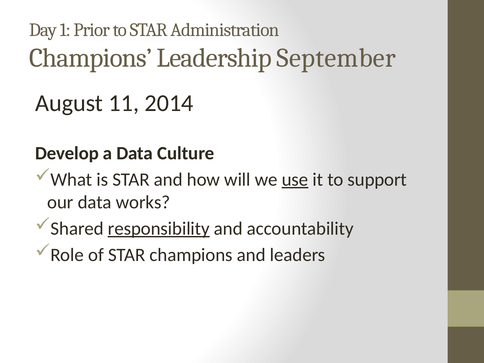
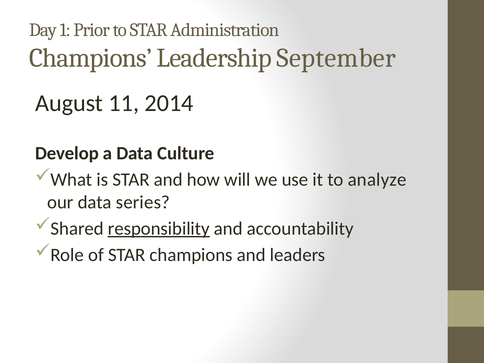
use underline: present -> none (295, 180)
support: support -> analyze (377, 180)
works: works -> series (143, 202)
